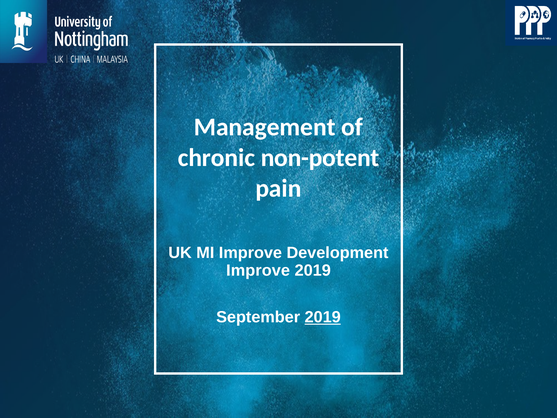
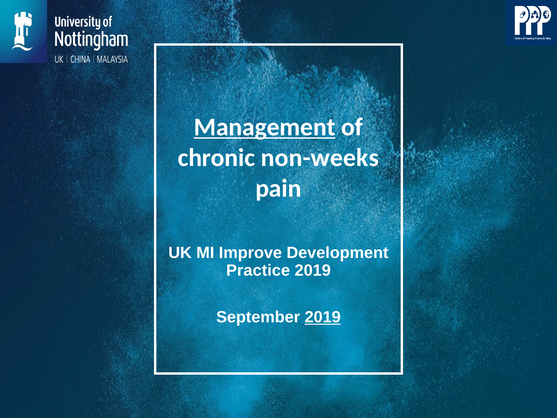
Management underline: none -> present (265, 127)
non-potent: non-potent -> non-weeks (320, 158)
Improve: Improve -> Practice (258, 270)
